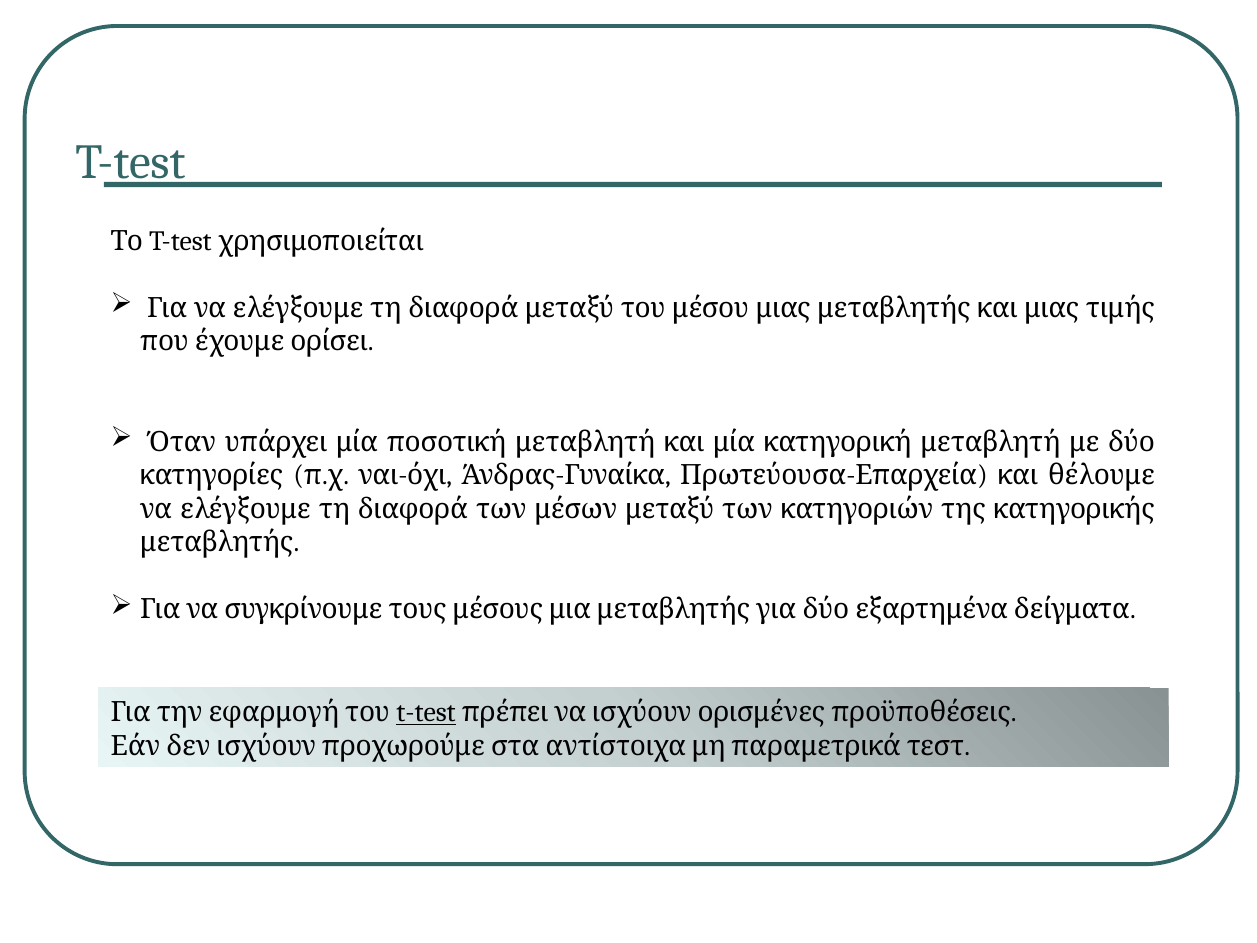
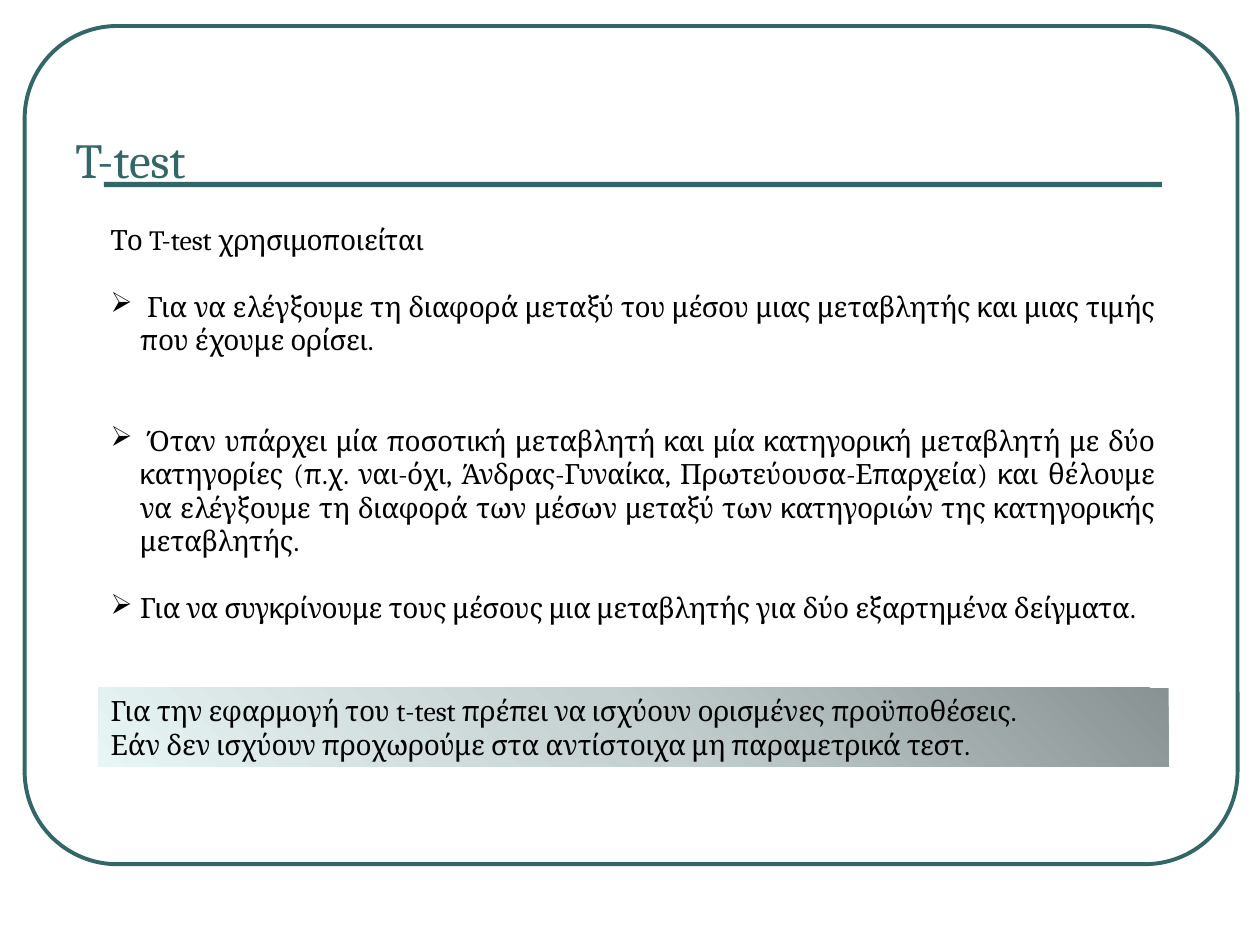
t-test underline: present -> none (426, 712)
